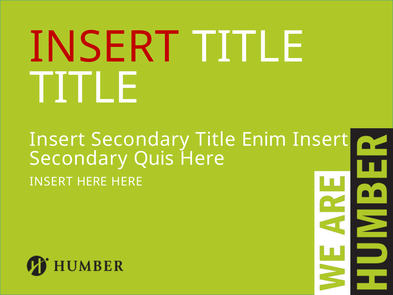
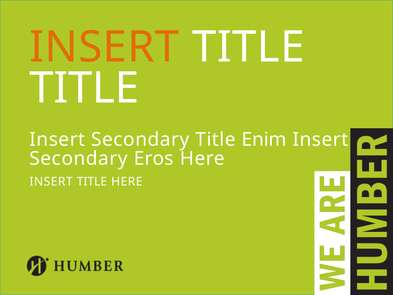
INSERT colour: red -> orange (104, 47)
Quis: Quis -> Eros (154, 159)
HERE: HERE -> TITLE (92, 181)
